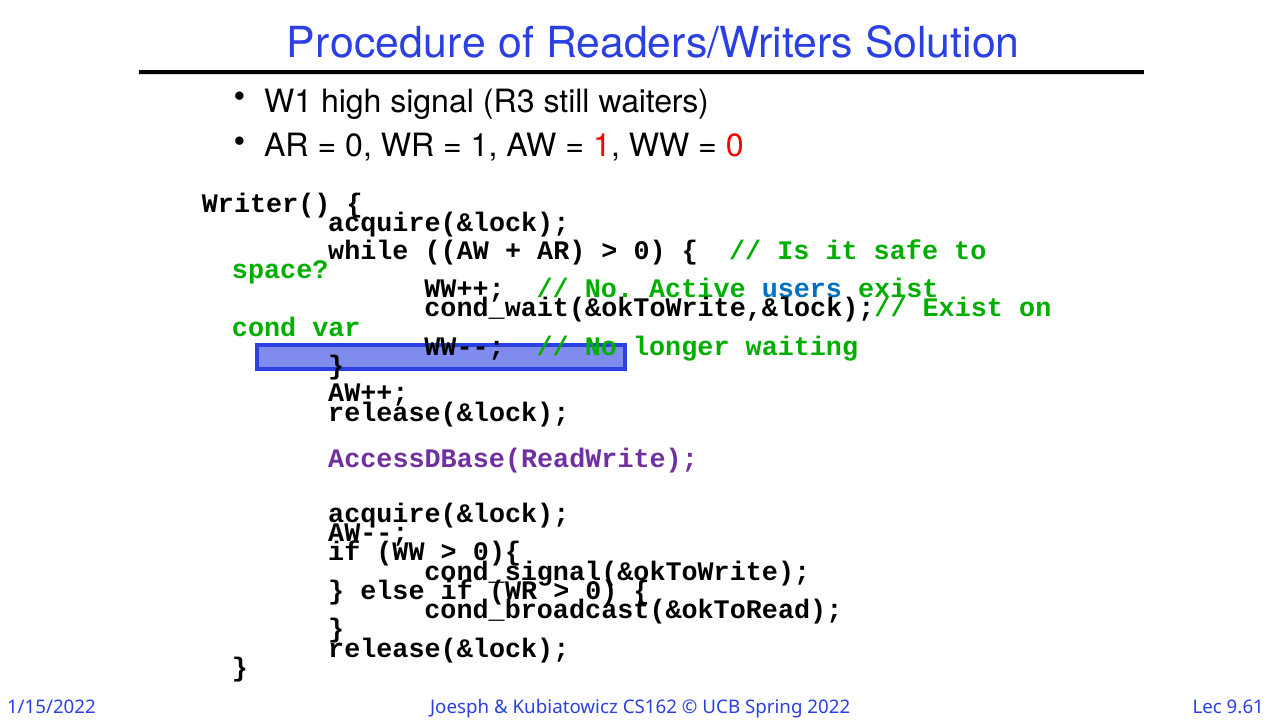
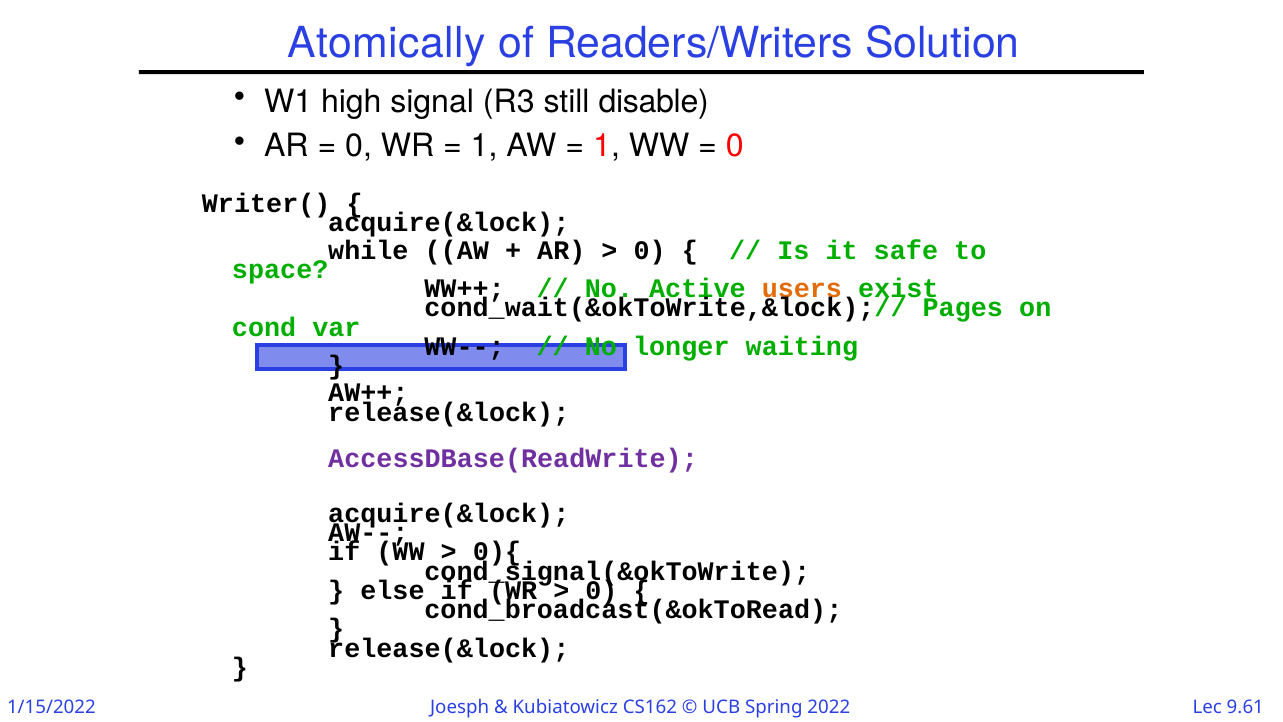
Procedure: Procedure -> Atomically (387, 44)
waiters: waiters -> disable (654, 102)
users colour: blue -> orange (802, 289)
cond_wait(&okToWrite,&lock);// Exist: Exist -> Pages (963, 308)
